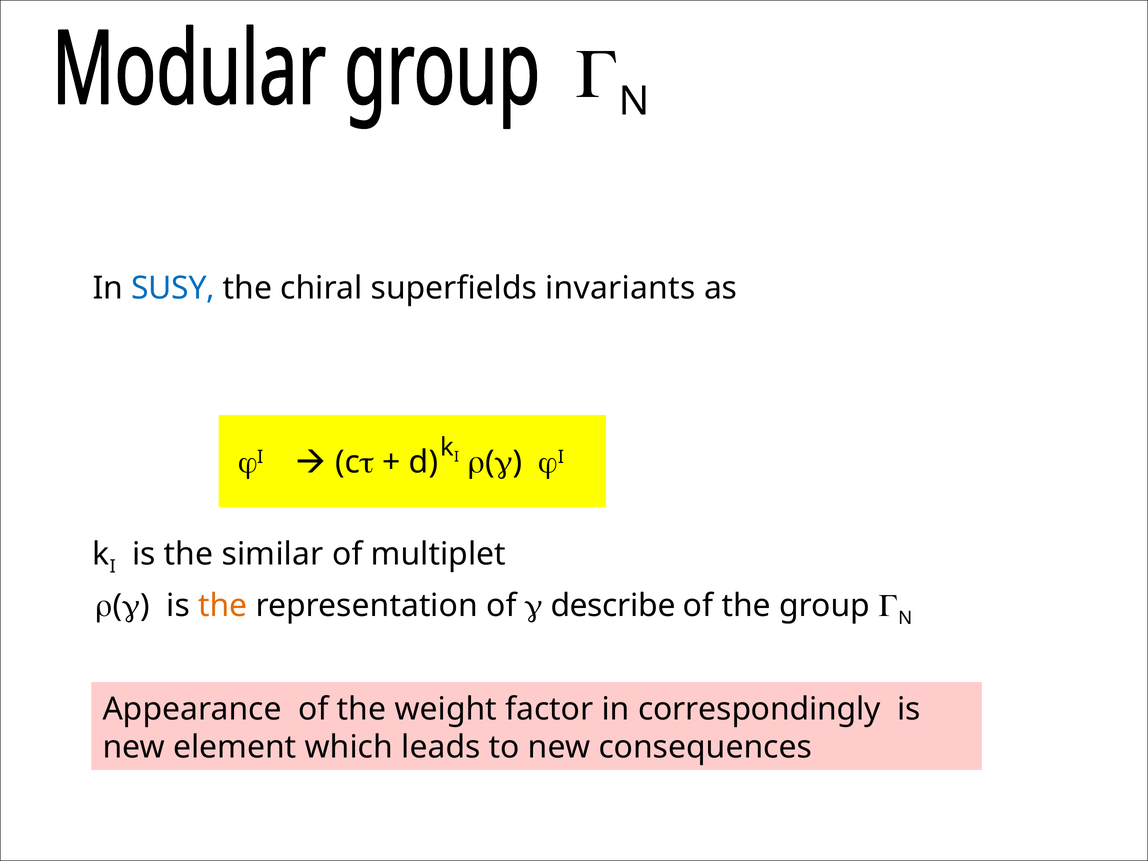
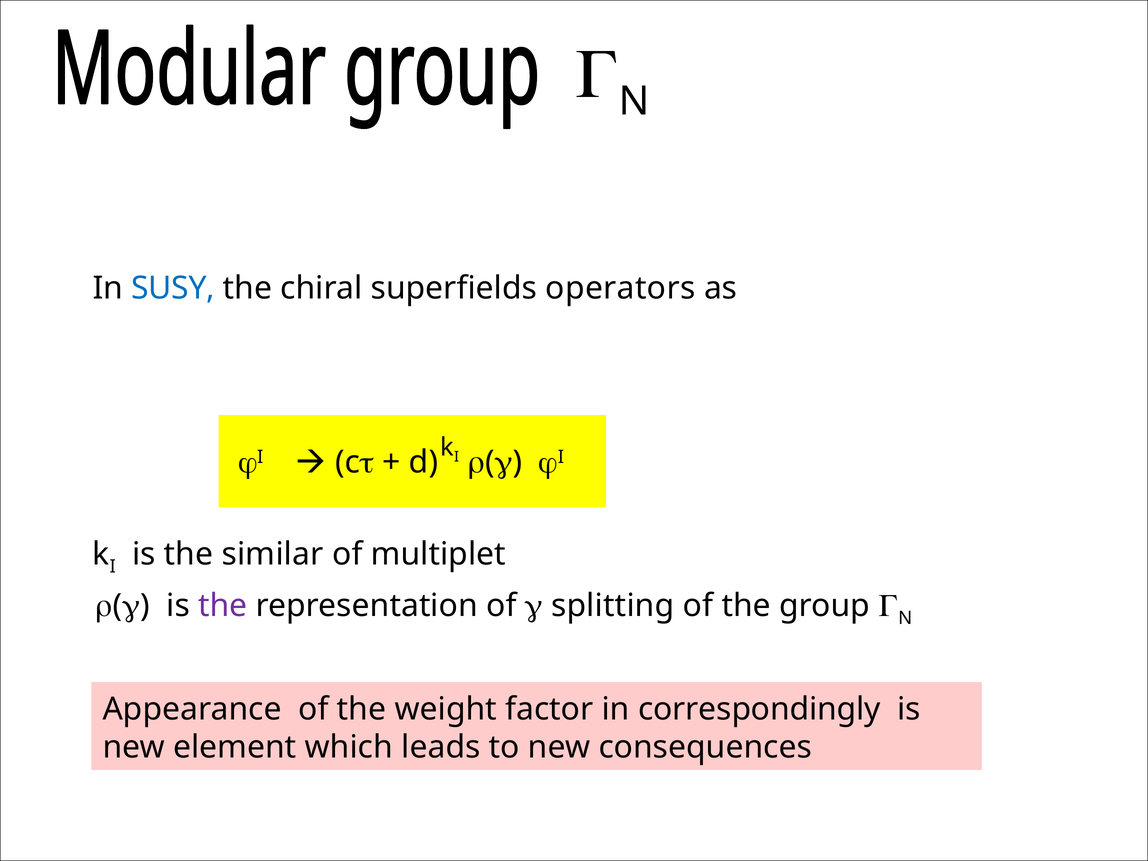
invariants: invariants -> operators (620, 288)
the colour: orange -> purple (223, 606)
describe: describe -> splitting (613, 606)
